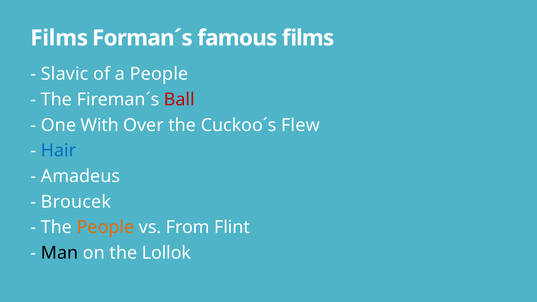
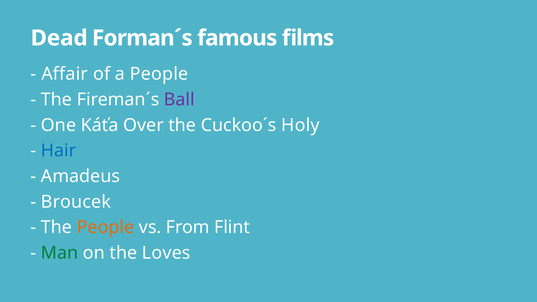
Films: Films -> Dead (59, 38)
Slavic: Slavic -> Affair (65, 74)
Ball colour: red -> purple (179, 100)
With: With -> Káťa (100, 125)
Flew: Flew -> Holy (300, 125)
Man colour: black -> green (60, 253)
Lollok: Lollok -> Loves (166, 253)
